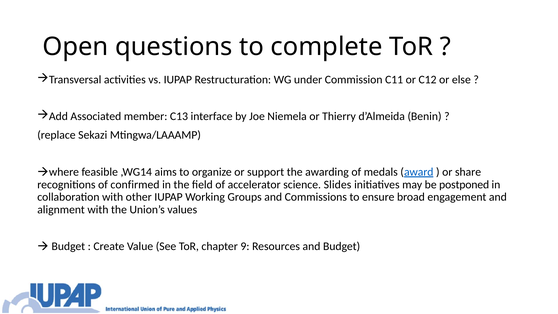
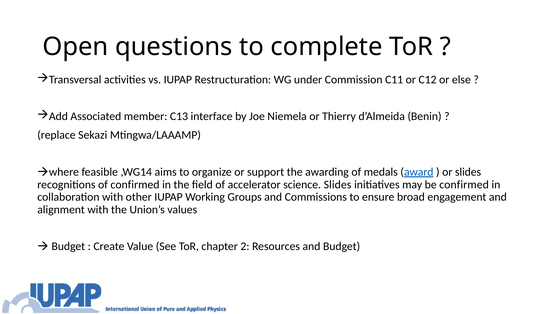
or share: share -> slides (468, 172)
be postponed: postponed -> confirmed (464, 184)
9: 9 -> 2 (245, 246)
